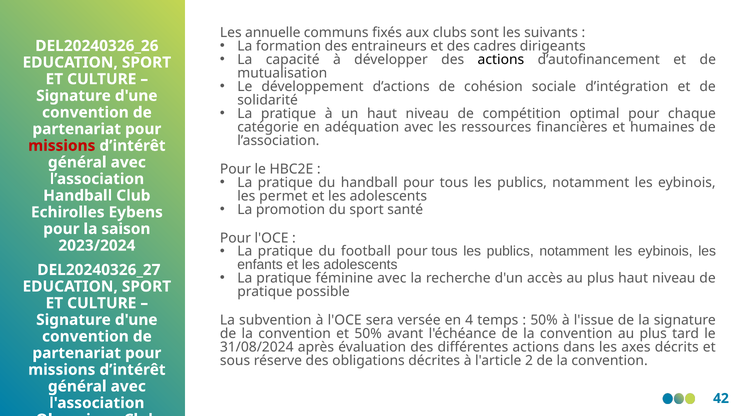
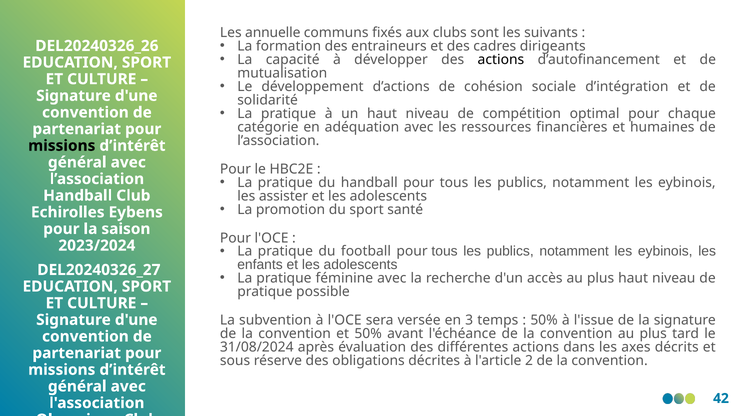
missions colour: red -> black (62, 146)
permet: permet -> assister (284, 196)
4: 4 -> 3 (469, 320)
